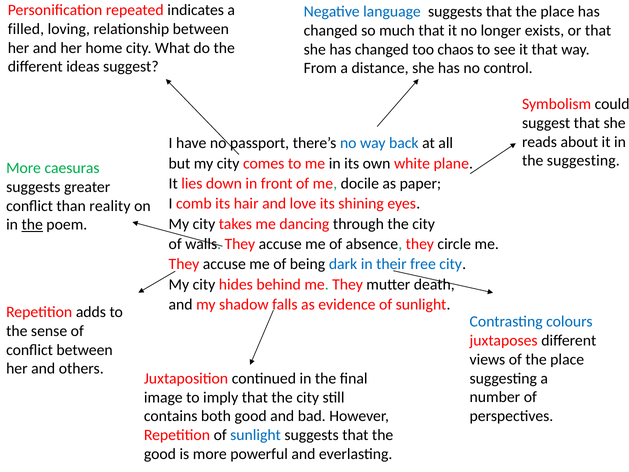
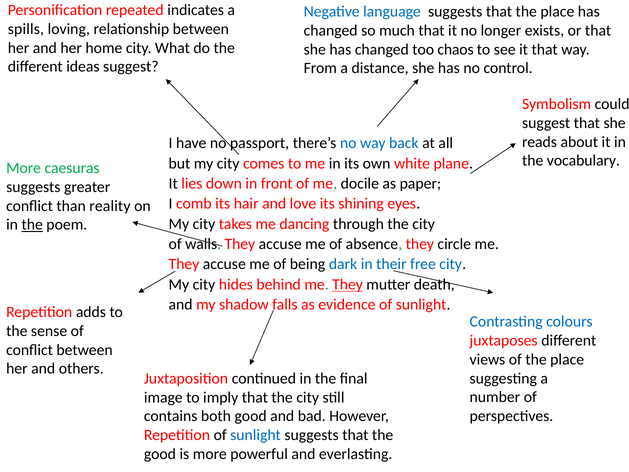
filled: filled -> spills (26, 29)
the suggesting: suggesting -> vocabulary (583, 161)
They underline: none -> present (348, 284)
